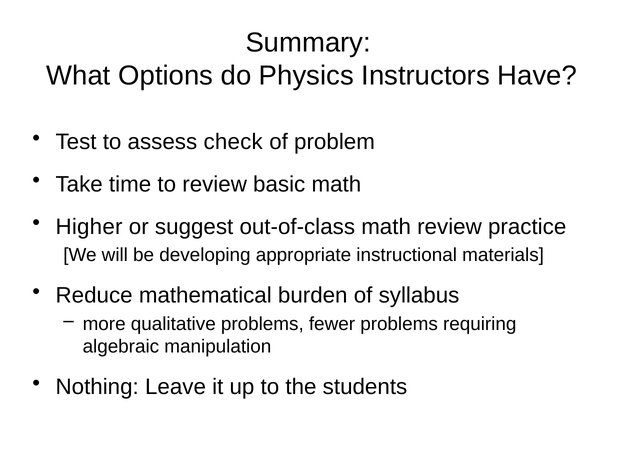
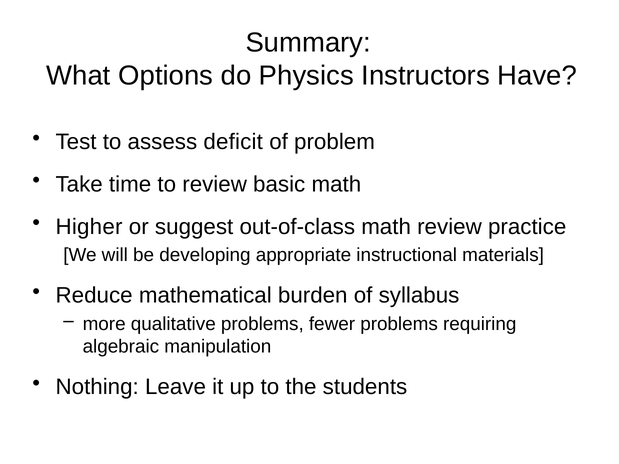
check: check -> deficit (233, 142)
